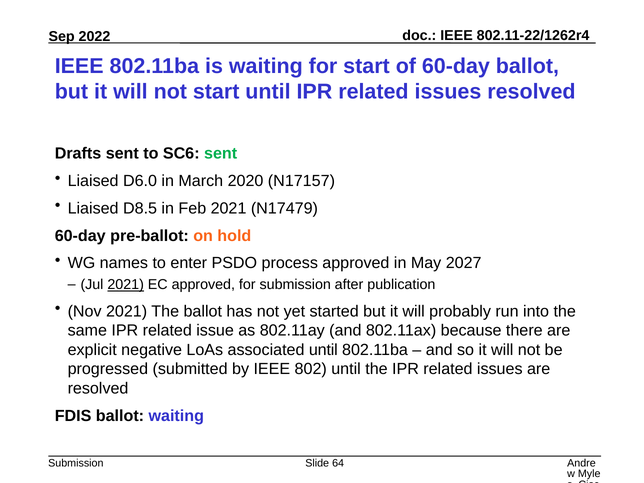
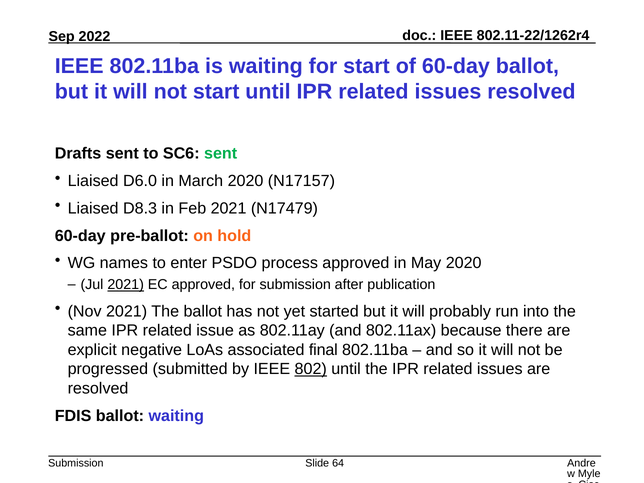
D8.5: D8.5 -> D8.3 (140, 208)
May 2027: 2027 -> 2020 (464, 263)
associated until: until -> final (323, 350)
802 underline: none -> present (311, 369)
